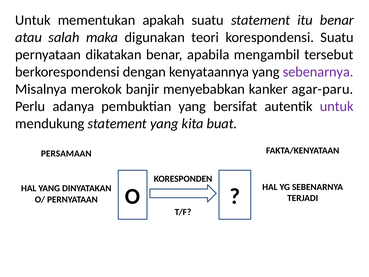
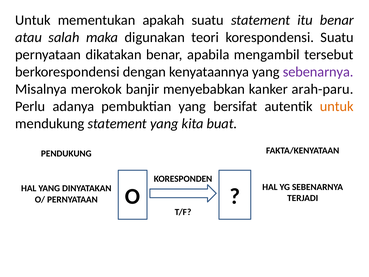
agar-paru: agar-paru -> arah-paru (323, 89)
untuk colour: purple -> orange (337, 106)
PERSAMAAN: PERSAMAAN -> PENDUKUNG (66, 153)
